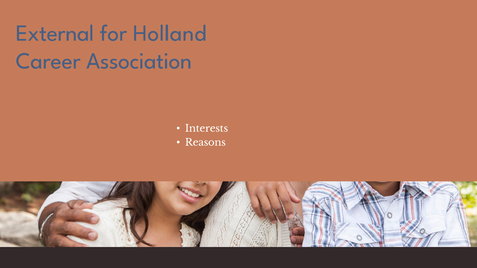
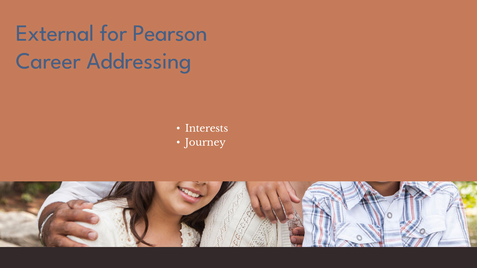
Holland: Holland -> Pearson (170, 33)
Association: Association -> Addressing (139, 61)
Reasons: Reasons -> Journey (205, 143)
